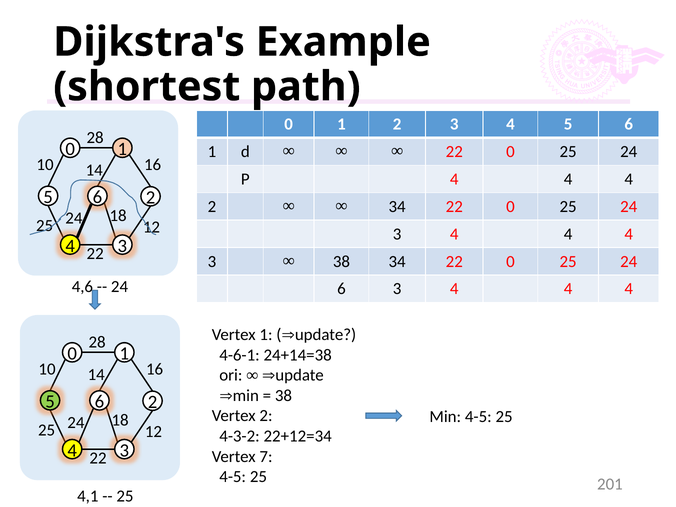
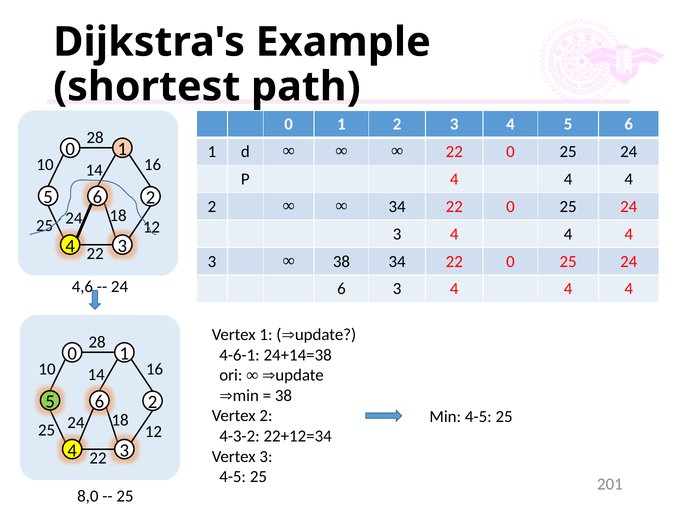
Vertex 7: 7 -> 3 (266, 456)
4,1: 4,1 -> 8,0 (88, 496)
